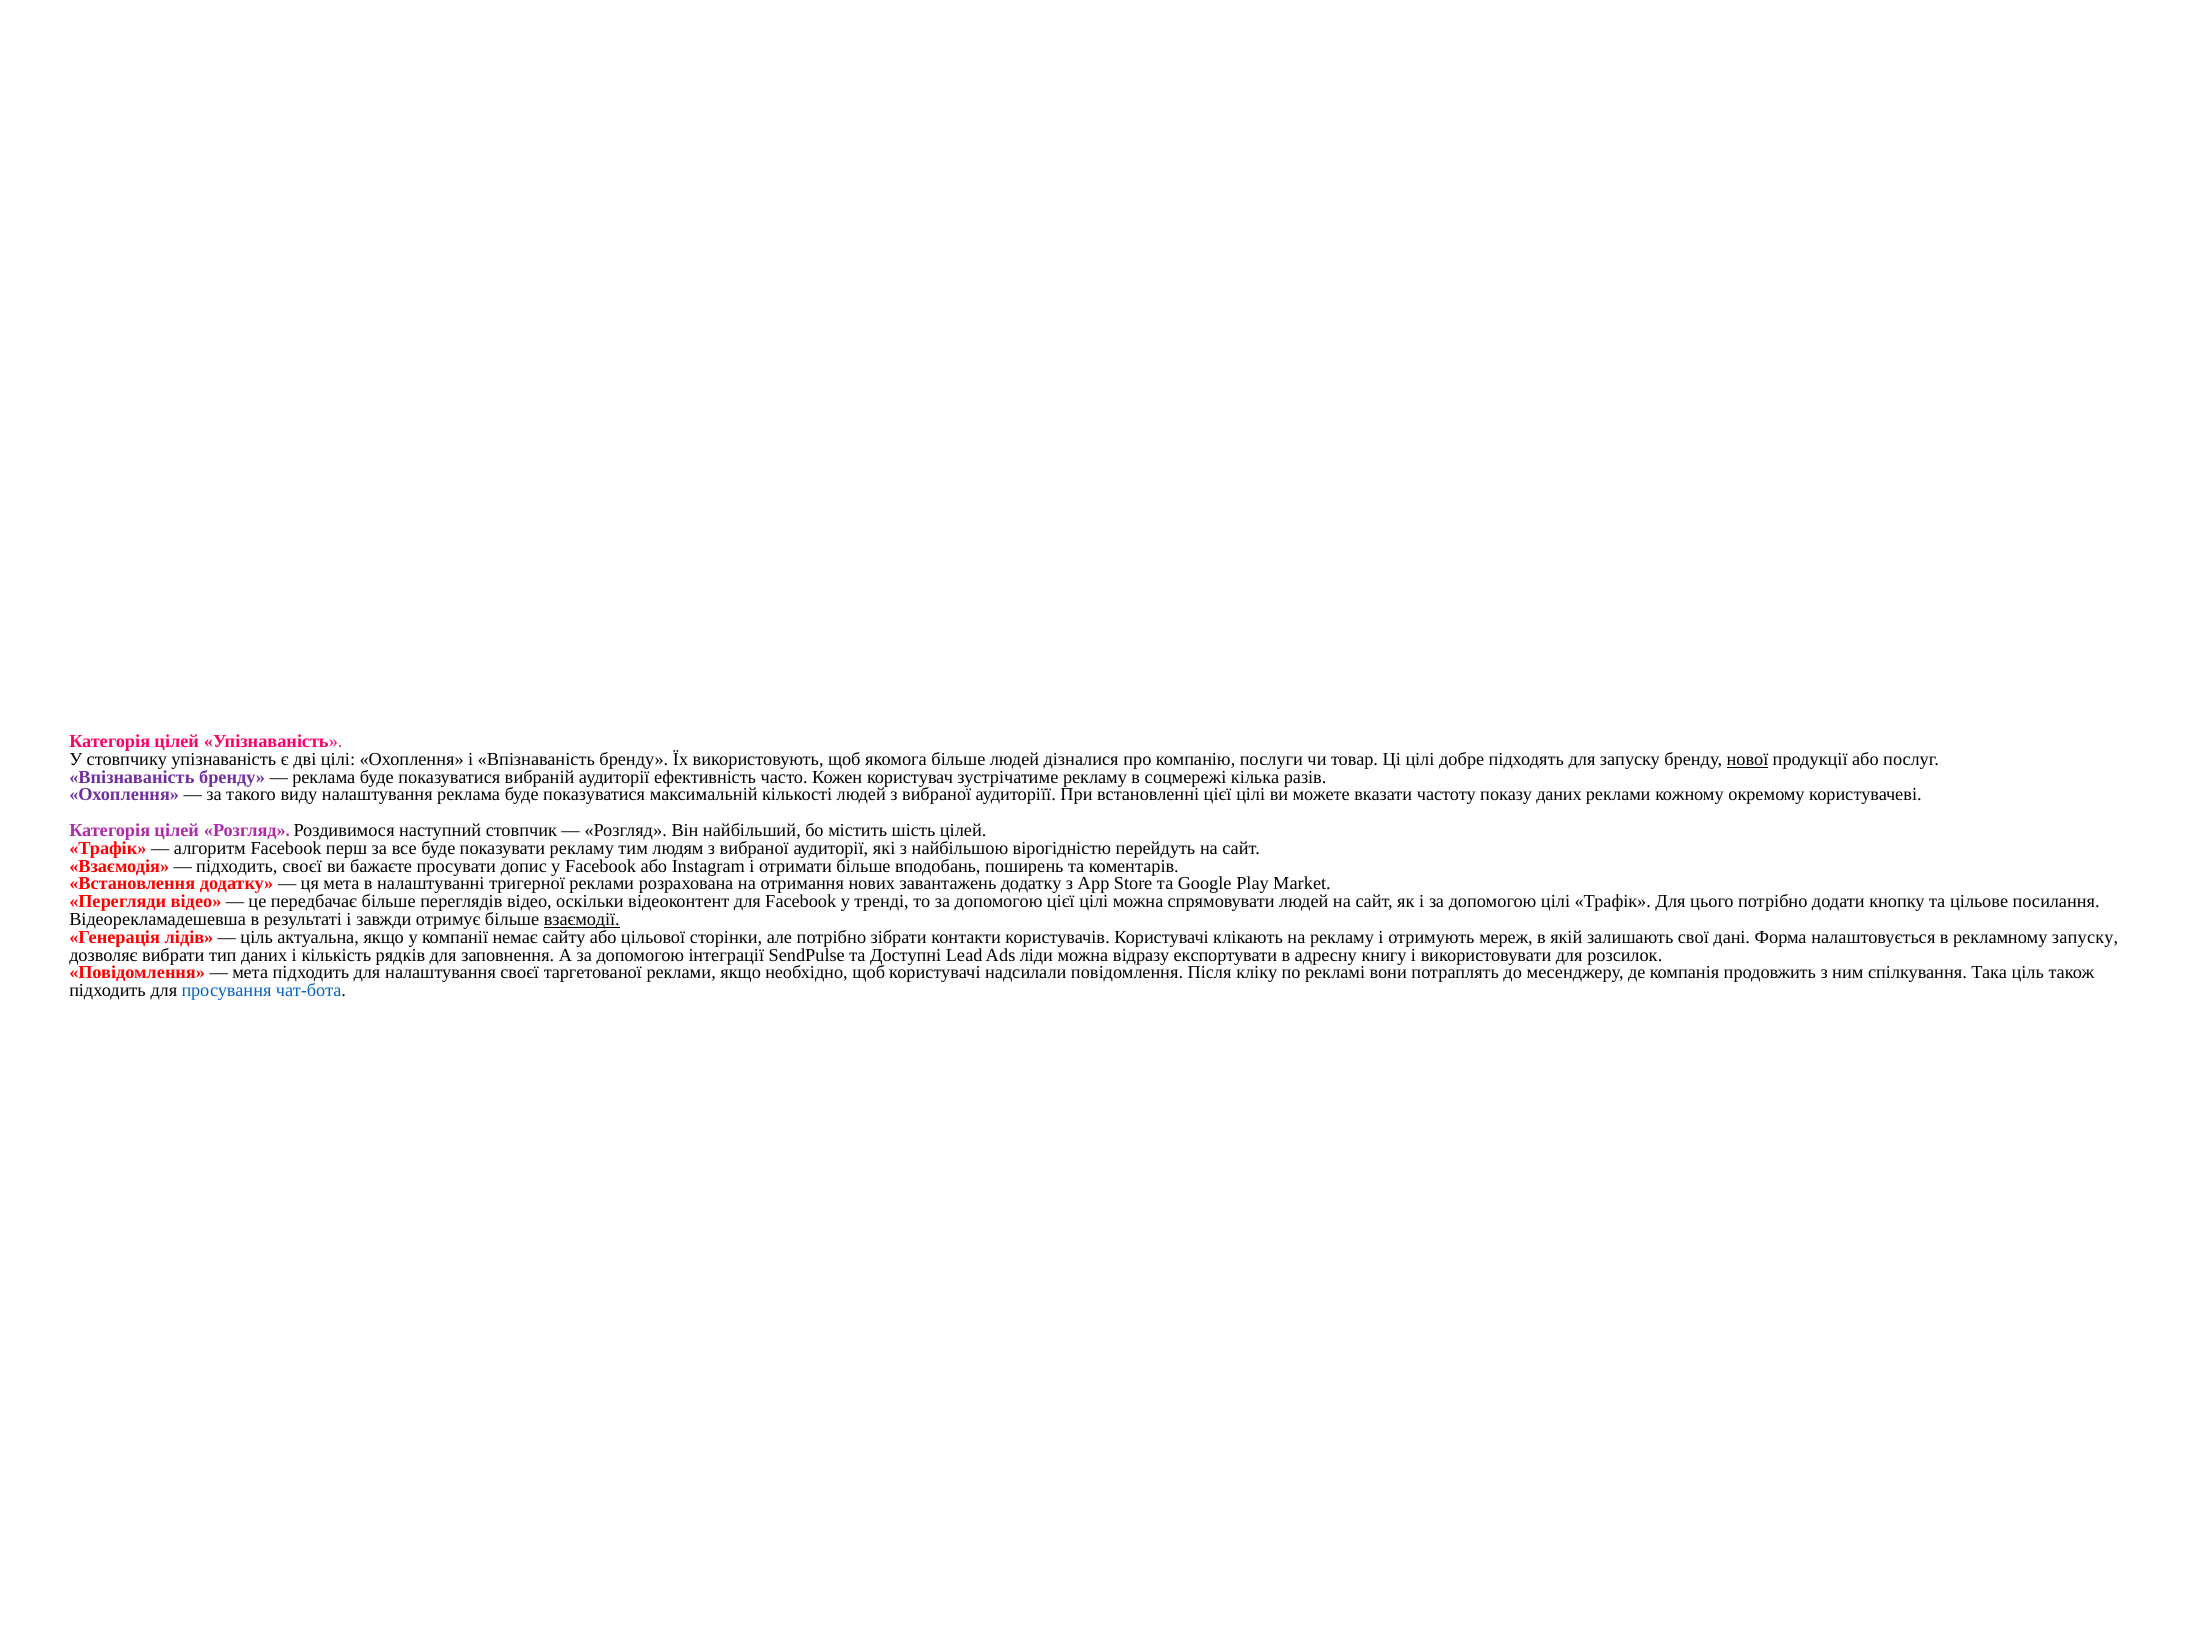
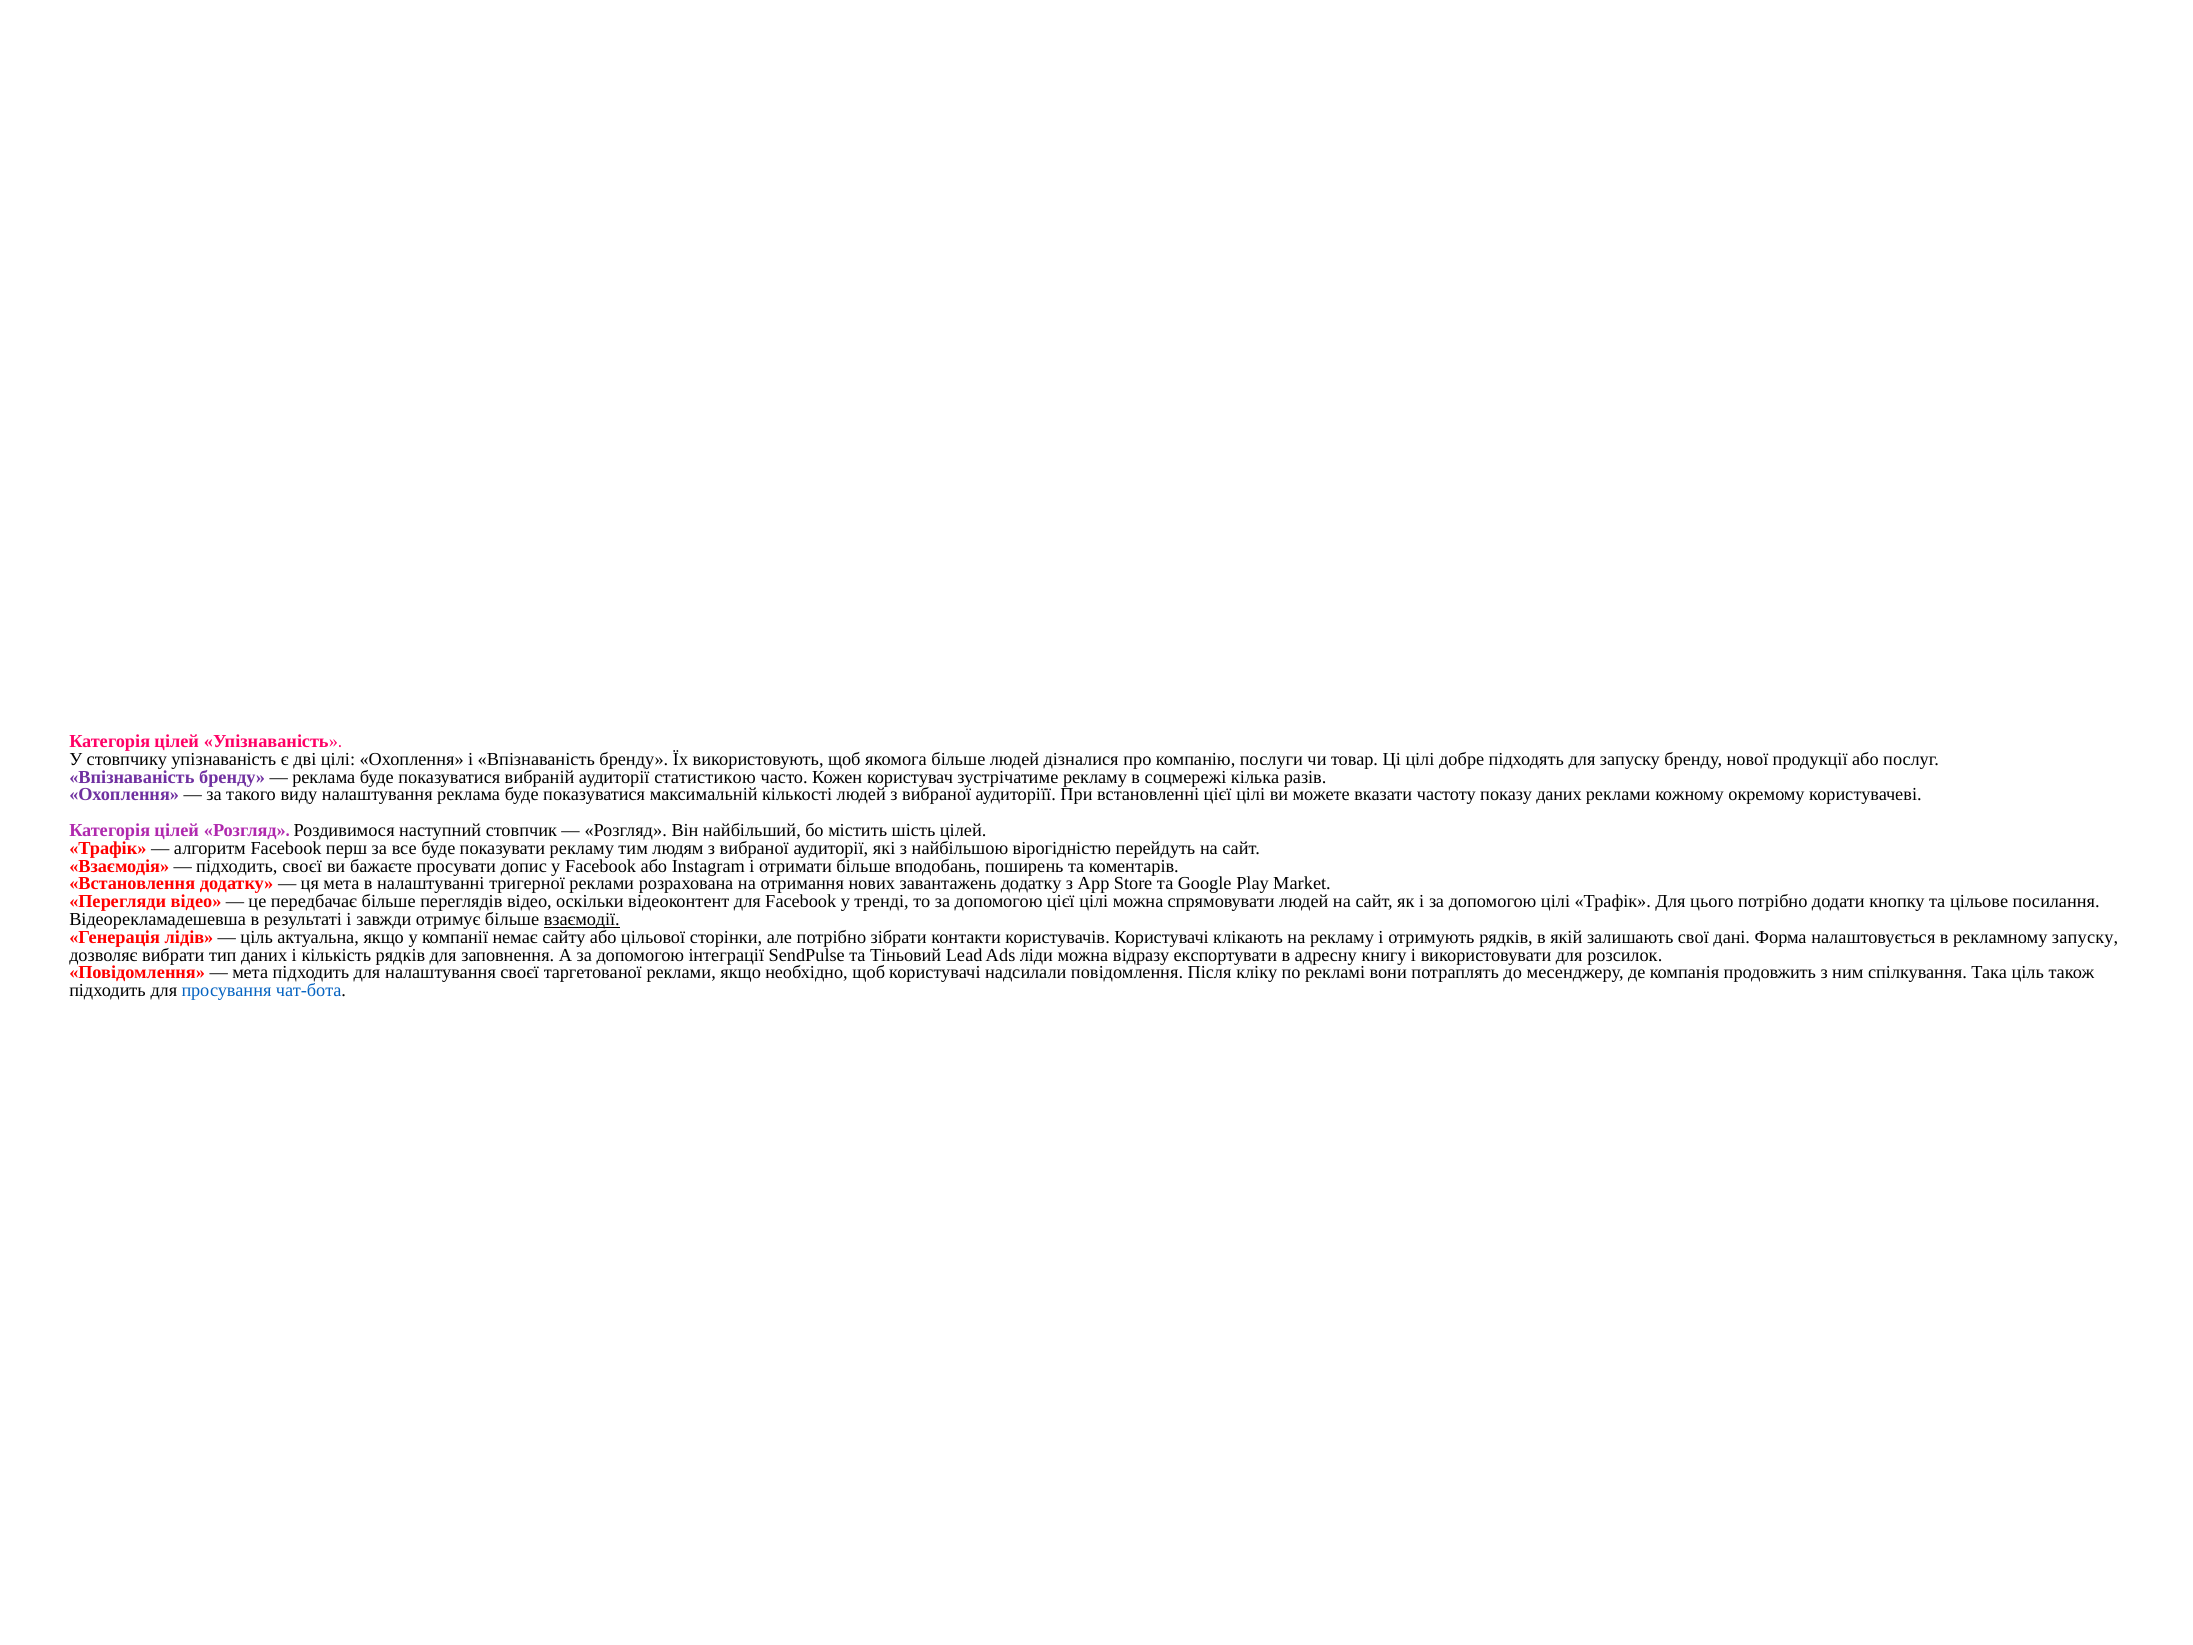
нової underline: present -> none (1748, 759)
ефективність: ефективність -> статистикою (705, 777)
отримують мереж: мереж -> рядків (1506, 937)
Доступні: Доступні -> Тіньовий (906, 955)
